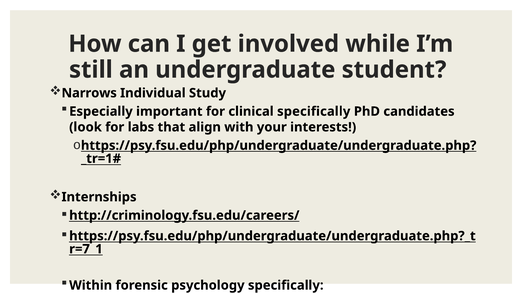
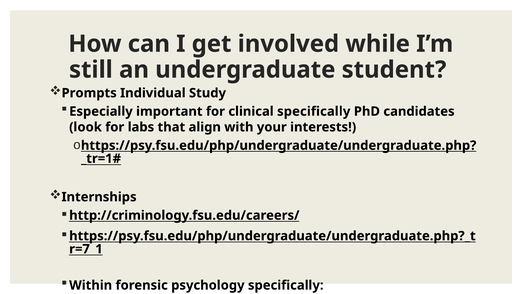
Narrows: Narrows -> Prompts (89, 93)
